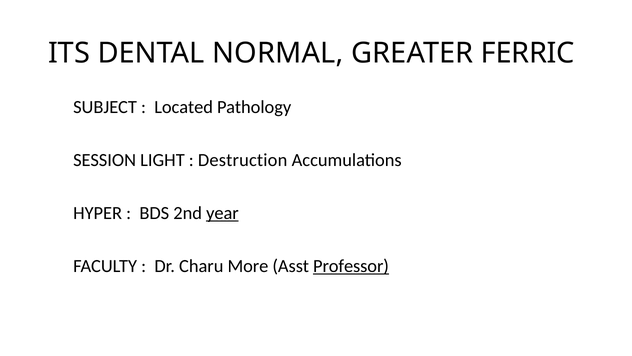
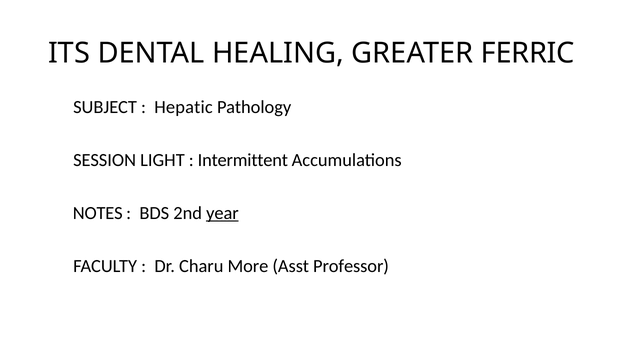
NORMAL: NORMAL -> HEALING (278, 53)
Located: Located -> Hepatic (184, 107)
Destruction: Destruction -> Intermittent (243, 160)
HYPER: HYPER -> NOTES (98, 213)
Professor underline: present -> none (351, 266)
